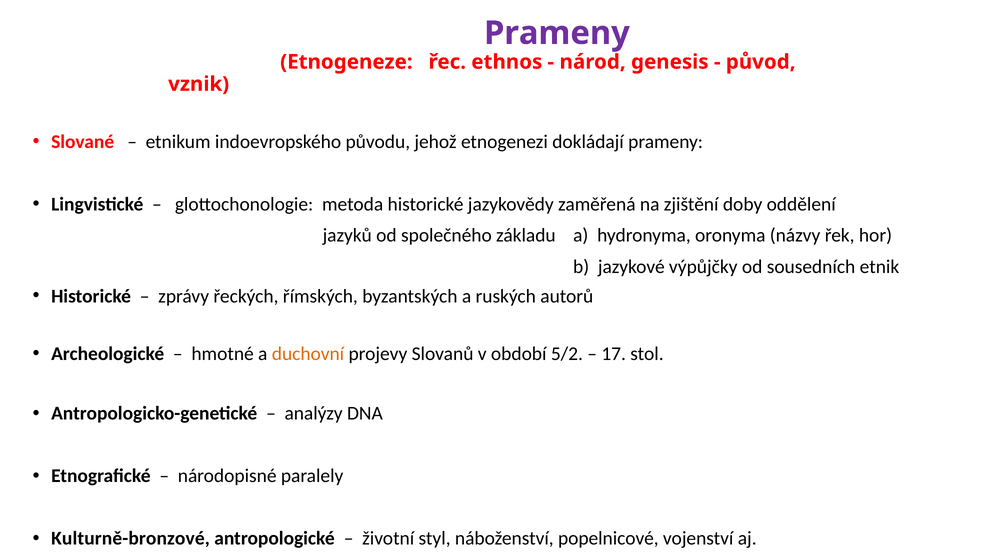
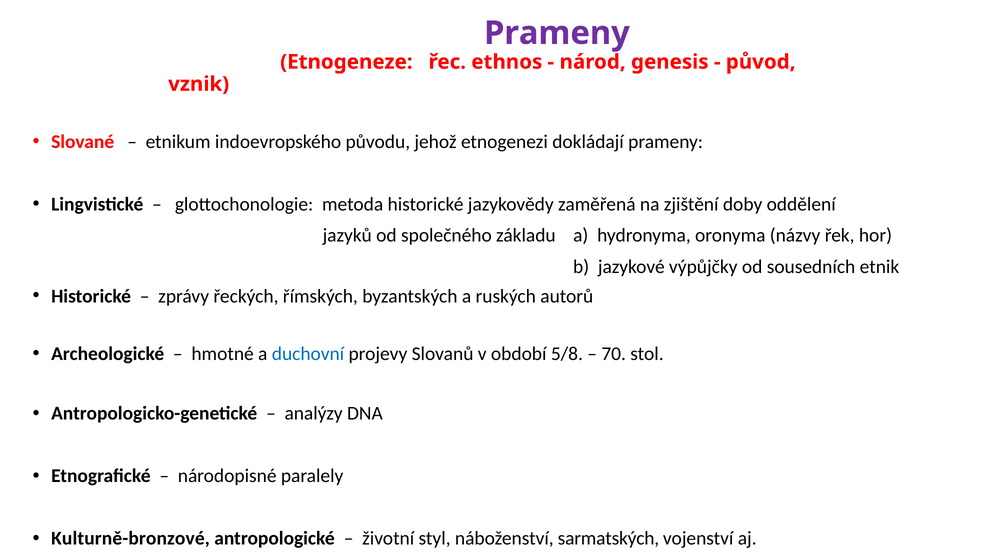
duchovní colour: orange -> blue (308, 354)
5/2: 5/2 -> 5/8 (567, 354)
17: 17 -> 70 (614, 354)
popelnicové: popelnicové -> sarmatských (608, 539)
